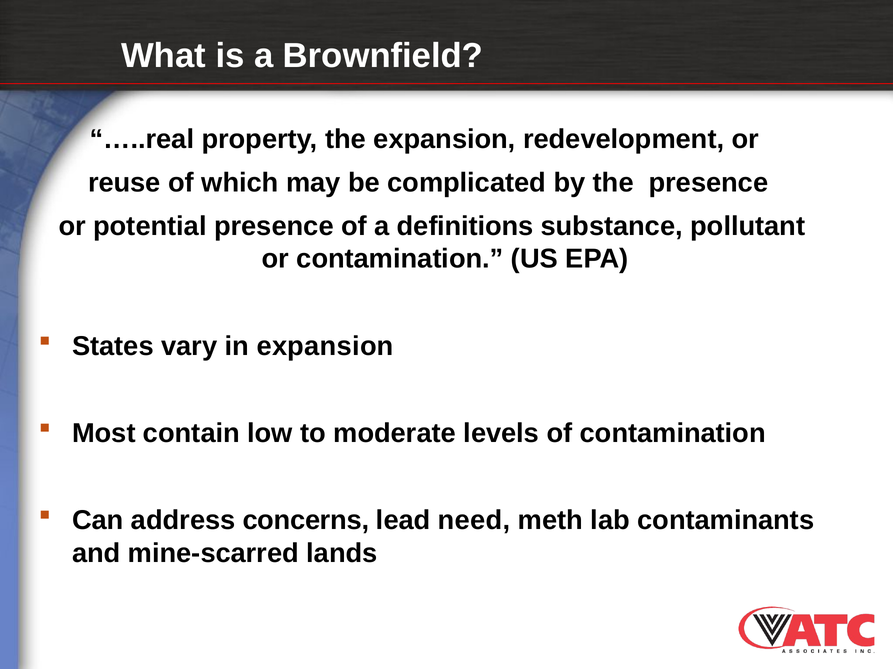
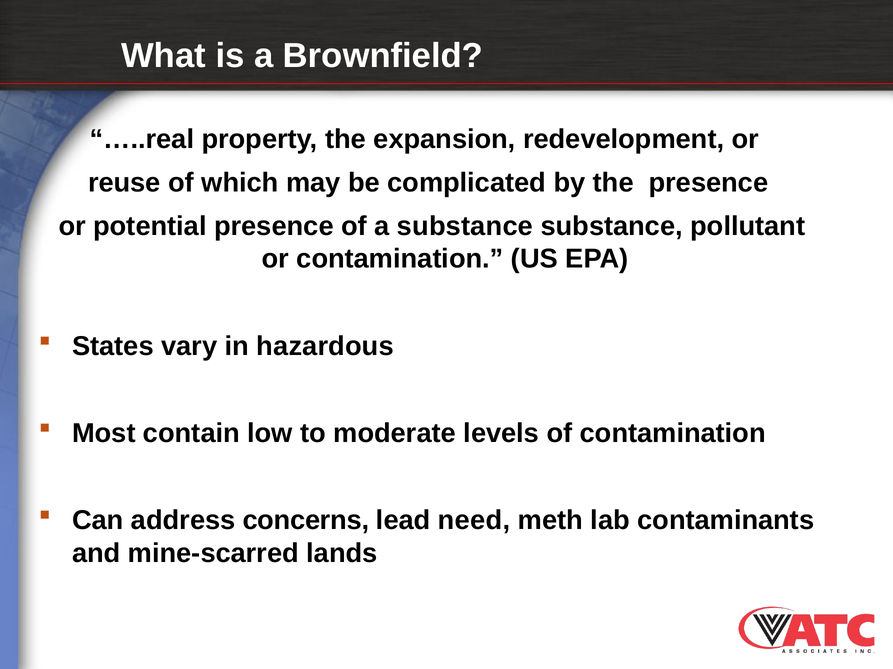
a definitions: definitions -> substance (465, 226)
in expansion: expansion -> hazardous (325, 346)
